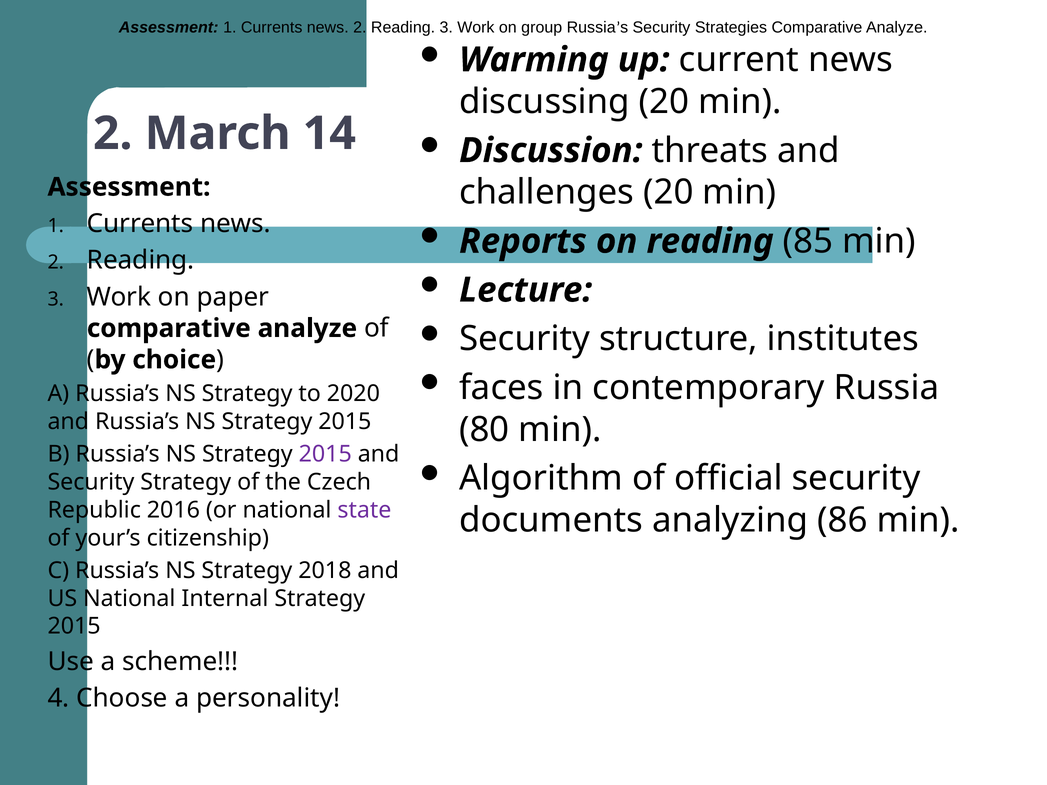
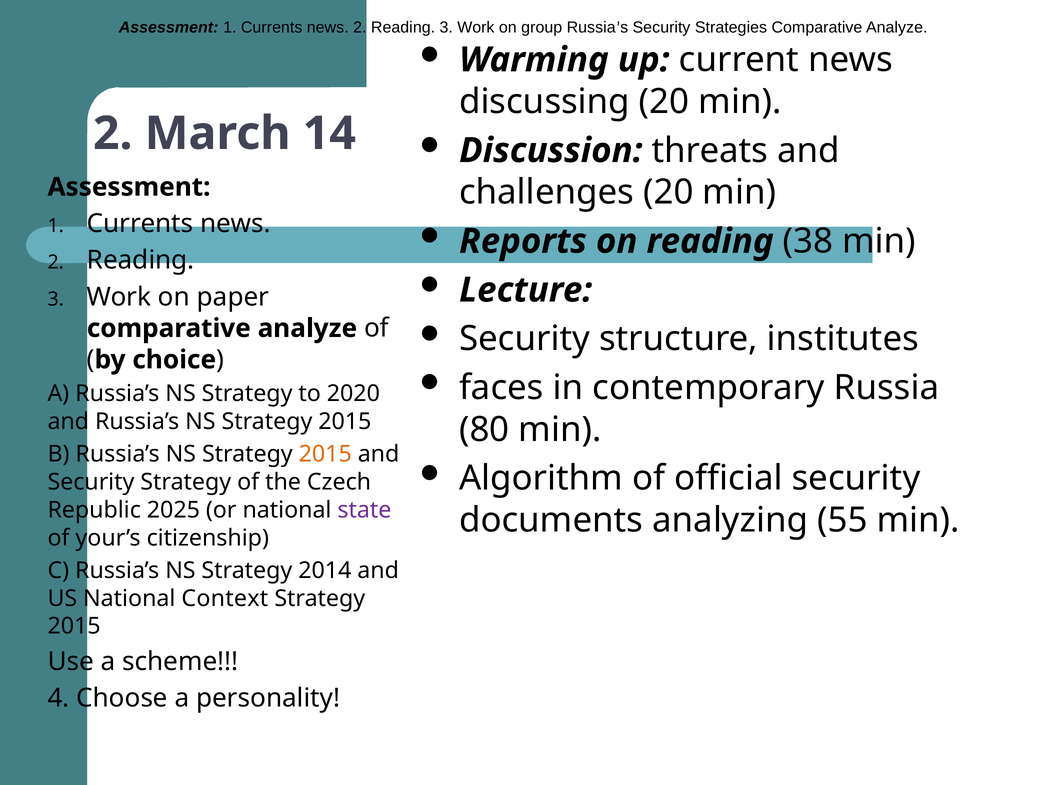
85: 85 -> 38 (808, 241)
2015 colour: purple -> orange (325, 454)
2016: 2016 -> 2025 (173, 510)
86: 86 -> 55 (842, 520)
2018: 2018 -> 2014 (325, 571)
Internal: Internal -> Context (225, 599)
